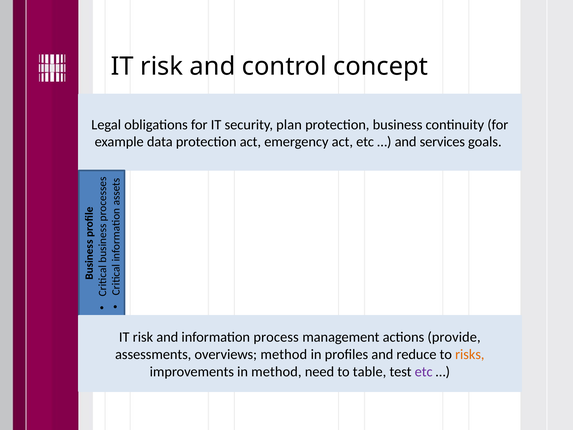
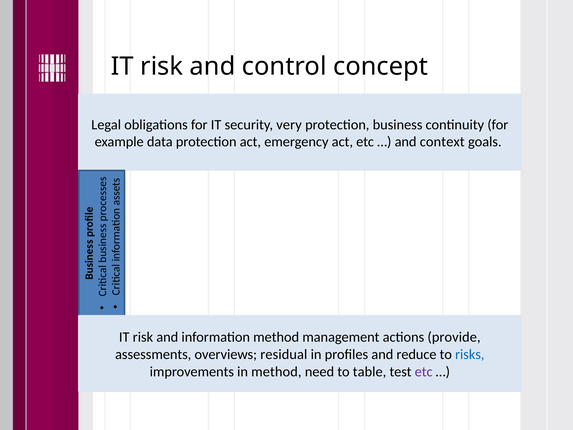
plan: plan -> very (289, 125)
services: services -> context (442, 142)
information process: process -> method (276, 337)
overviews method: method -> residual (284, 354)
risks colour: orange -> blue (470, 354)
